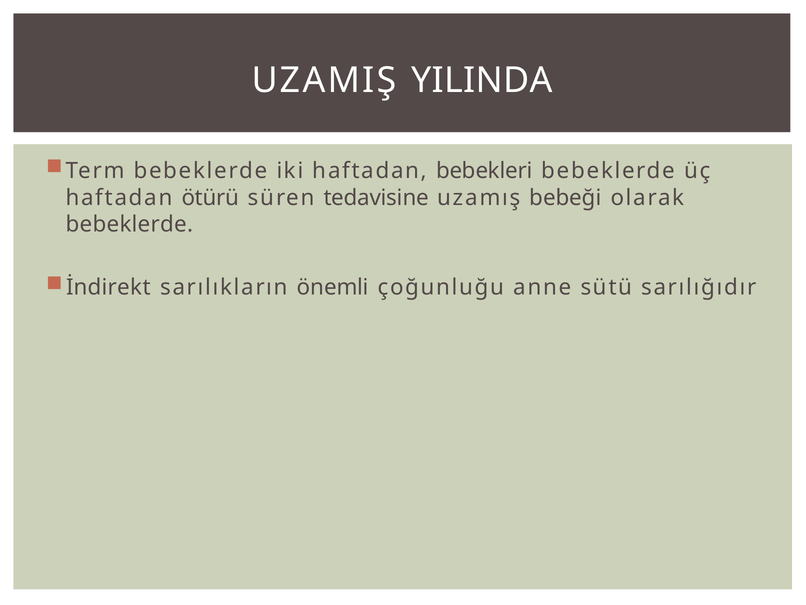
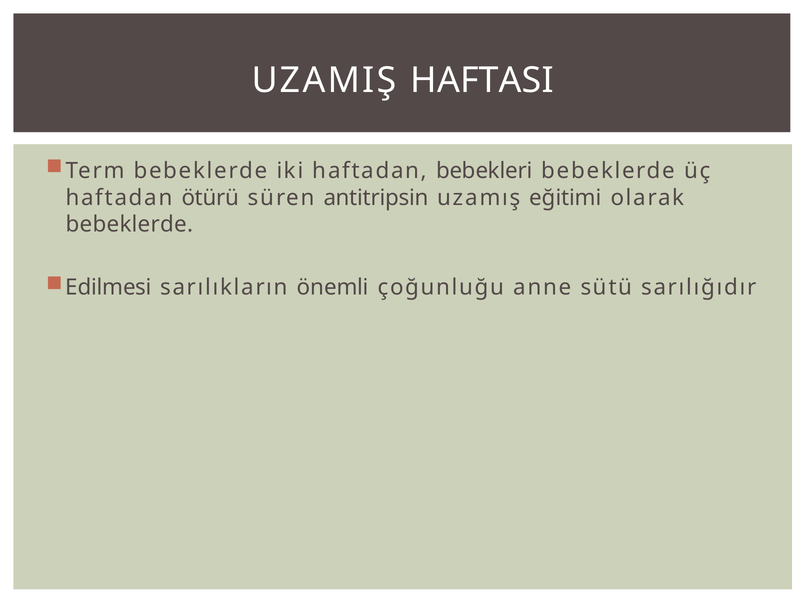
YILINDA: YILINDA -> HAFTASI (482, 80)
tedavisine: tedavisine -> antitripsin (376, 197)
bebeği: bebeği -> eğitimi (565, 197)
İndirekt: İndirekt -> Edilmesi (109, 287)
